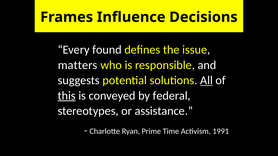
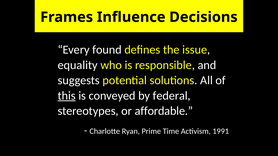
matters: matters -> equality (78, 65)
All underline: present -> none (206, 81)
assistance: assistance -> affordable (164, 111)
